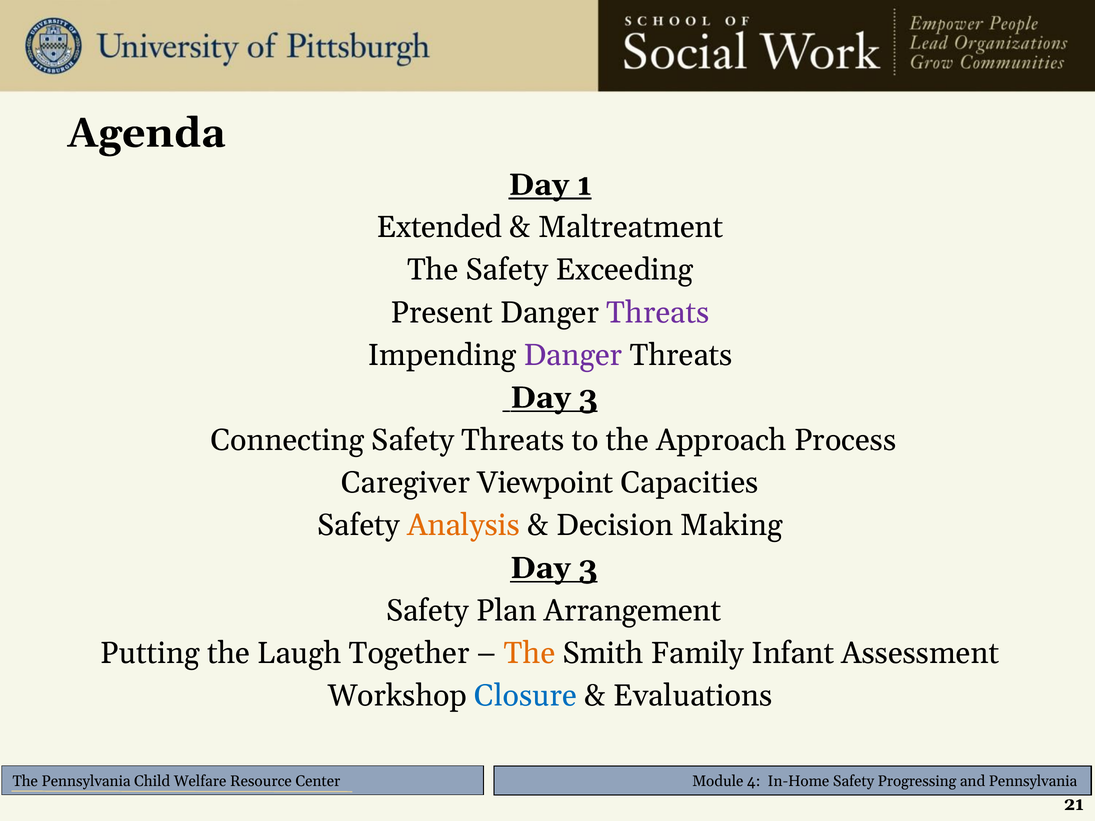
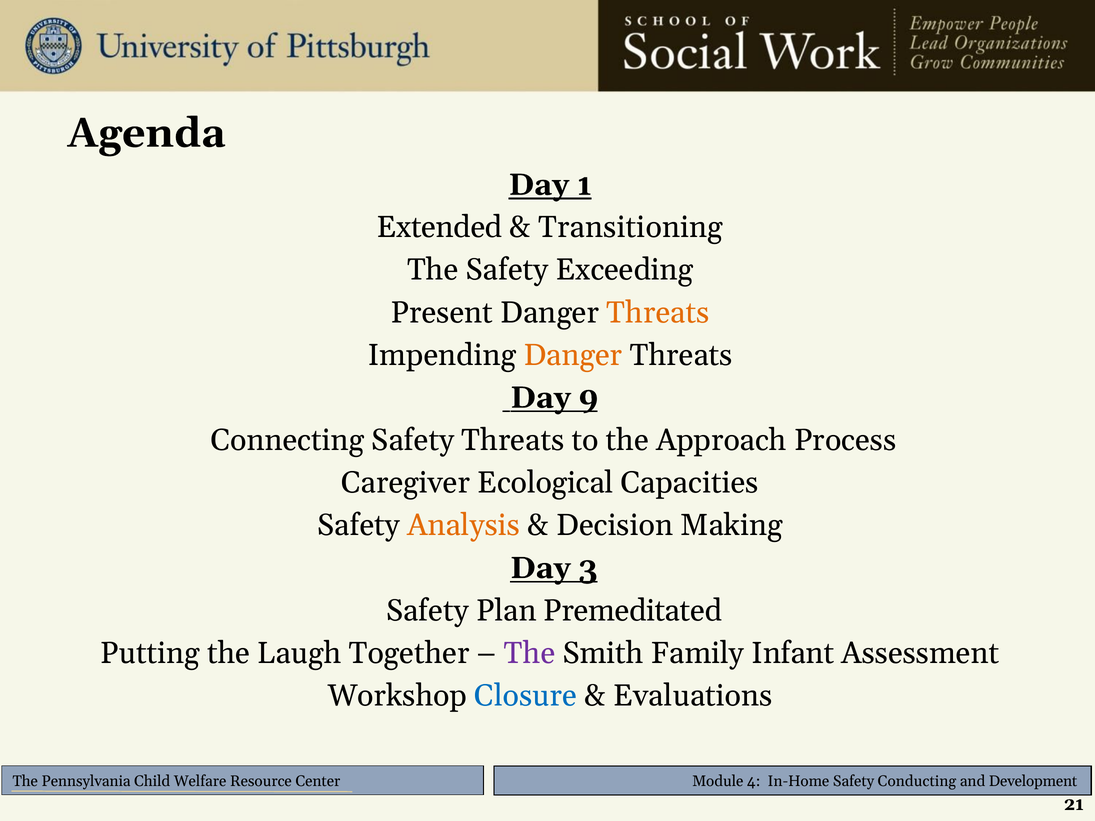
Maltreatment: Maltreatment -> Transitioning (631, 227)
Threats colour: purple -> orange (658, 313)
Danger colour: purple -> orange (573, 355)
3: 3 -> 9 (588, 398)
Viewpoint: Viewpoint -> Ecological (545, 483)
Arrangement: Arrangement -> Premeditated (633, 611)
The colour: orange -> purple (530, 653)
Progressing: Progressing -> Conducting (917, 782)
Pennsylvania: Pennsylvania -> Development (1033, 782)
